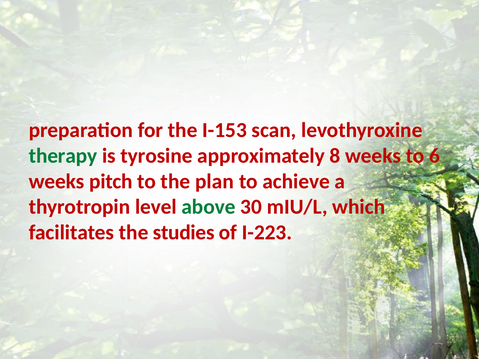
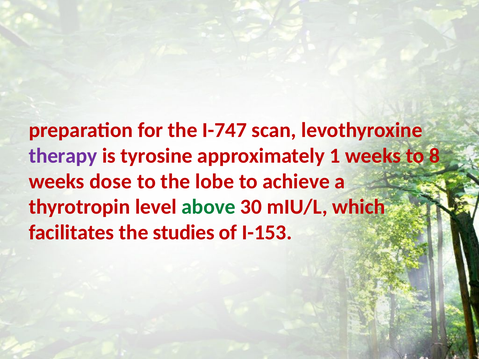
I-153: I-153 -> I-747 (225, 130)
therapy colour: green -> purple (63, 156)
8: 8 -> 1 (335, 156)
6: 6 -> 8 (435, 156)
pitch: pitch -> dose (111, 181)
plan: plan -> lobe (215, 181)
I-223: I-223 -> I-153 (267, 233)
